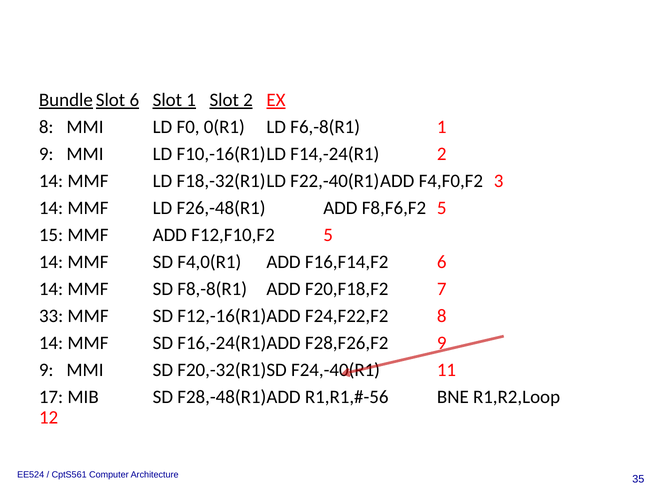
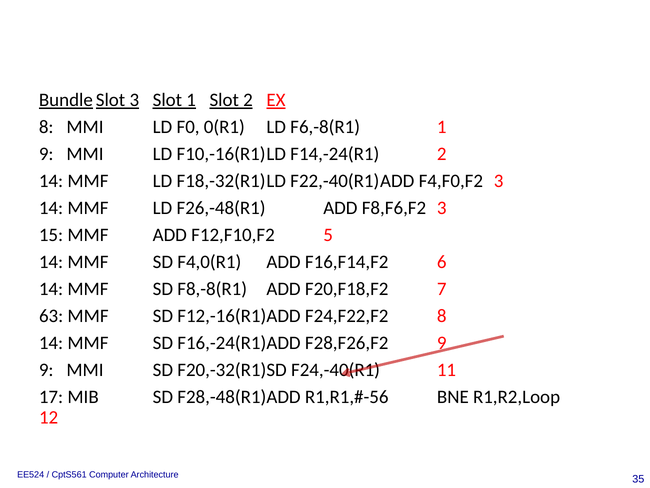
6: 6 -> 3 (134, 100)
F8,F6,F2 5: 5 -> 3 (442, 208)
33: 33 -> 63 (51, 316)
